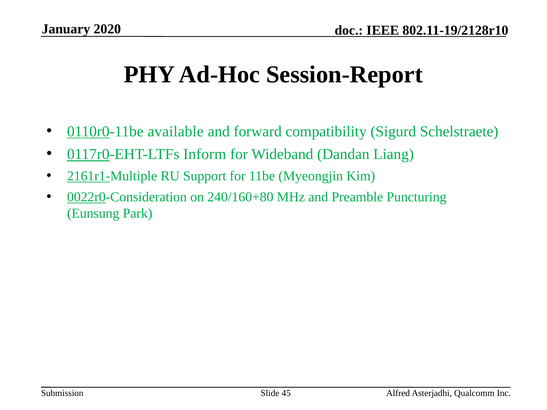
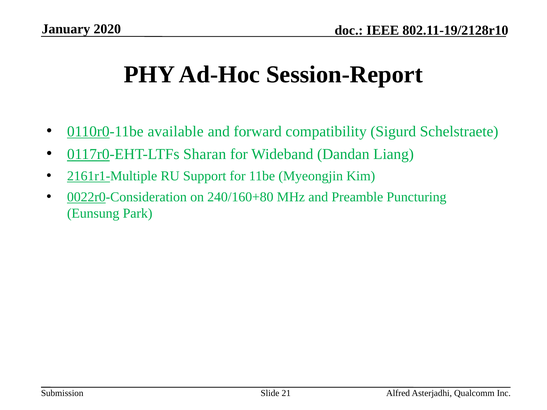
Inform: Inform -> Sharan (205, 154)
45: 45 -> 21 (286, 393)
